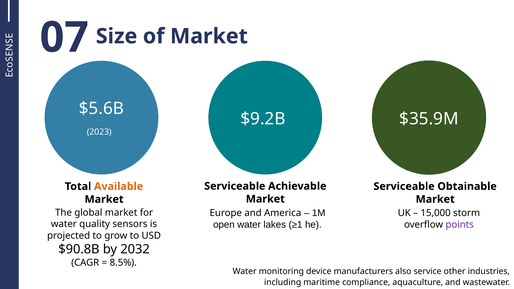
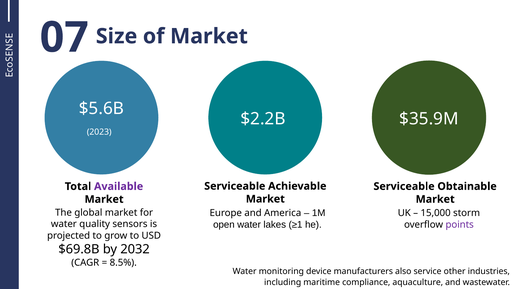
$9.2B: $9.2B -> $2.2B (263, 119)
Available colour: orange -> purple (119, 187)
$90.8B: $90.8B -> $69.8B (79, 249)
